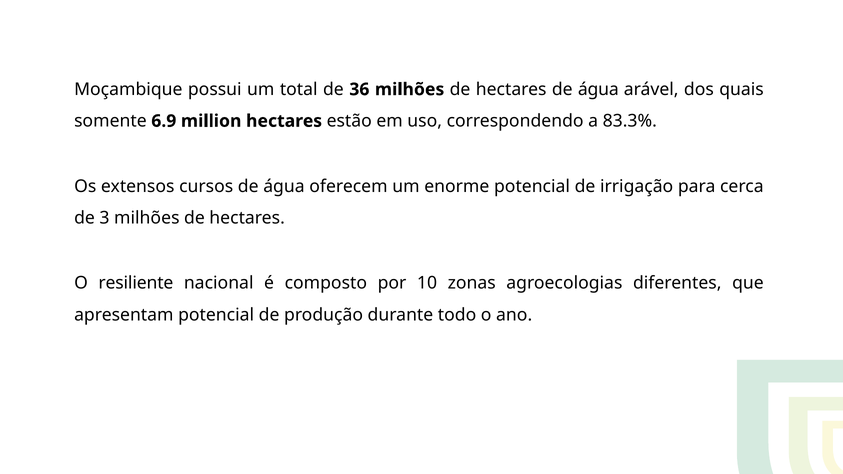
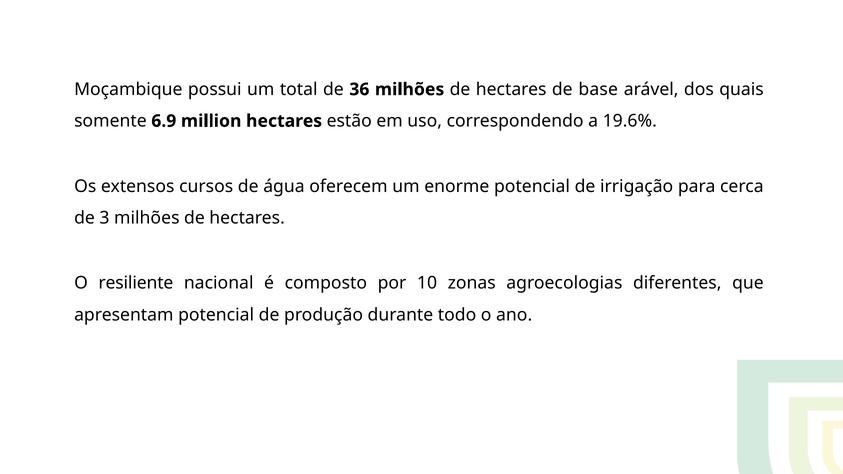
hectares de água: água -> base (598, 89)
83.3%: 83.3% -> 19.6% (630, 121)
